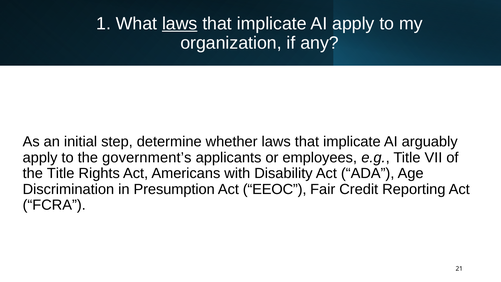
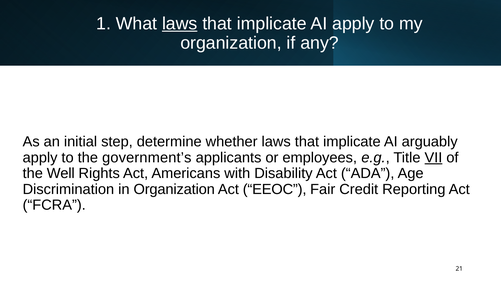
VII underline: none -> present (433, 158)
the Title: Title -> Well (61, 173)
in Presumption: Presumption -> Organization (174, 189)
